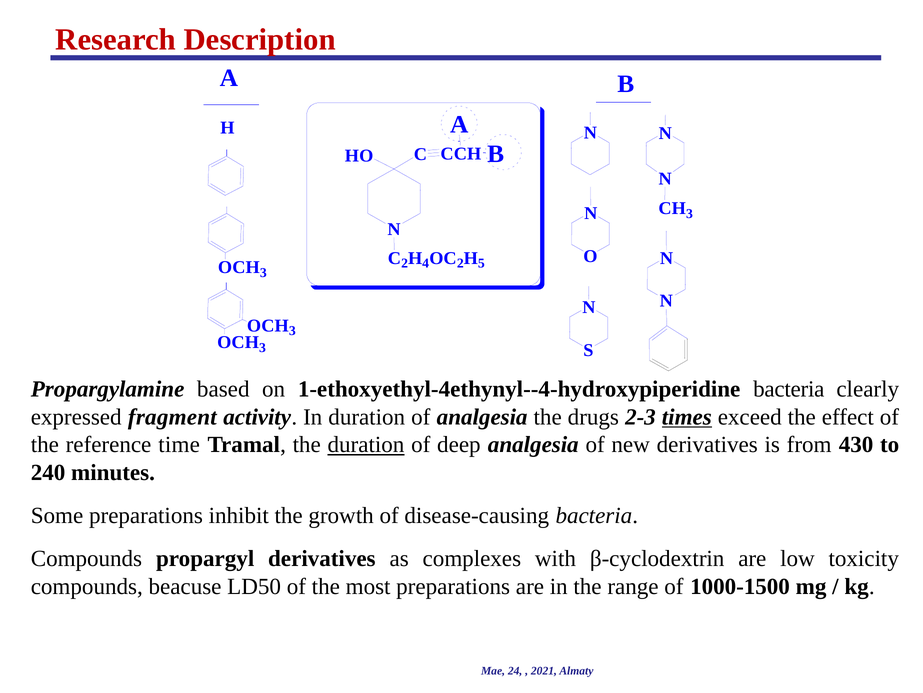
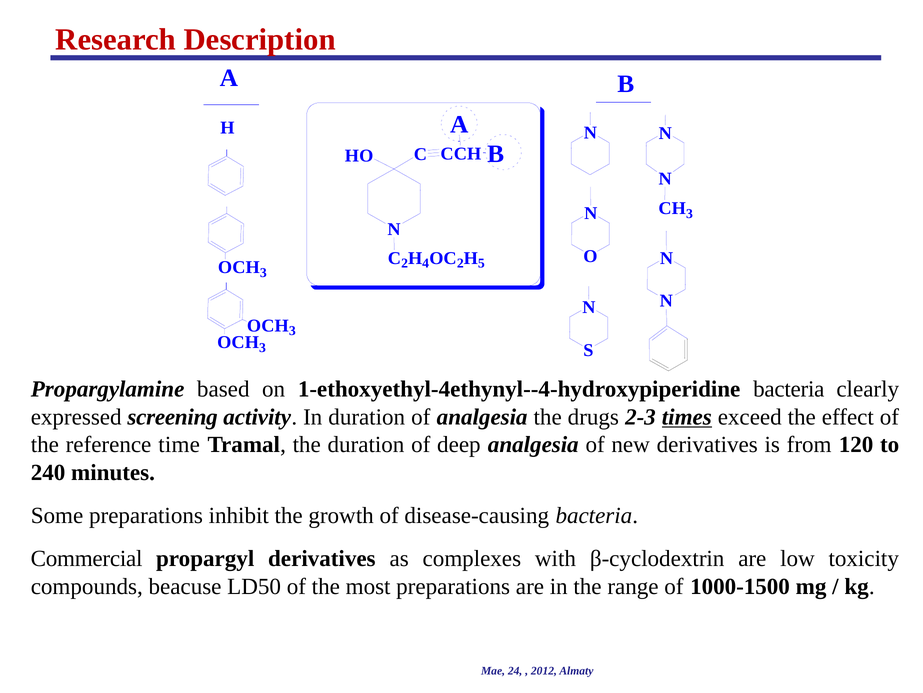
fragment: fragment -> screening (173, 417)
duration underline: present -> none (366, 444)
430: 430 -> 120 (856, 444)
Compounds: Compounds -> Commercial (87, 558)
2021: 2021 -> 2012 (544, 670)
